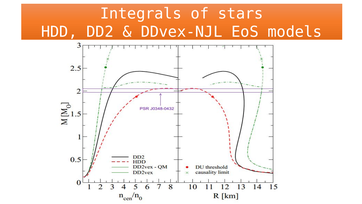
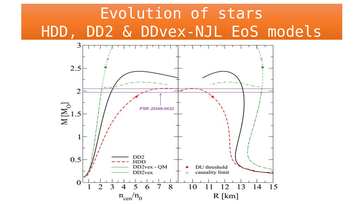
Integrals: Integrals -> Evolution (141, 14)
